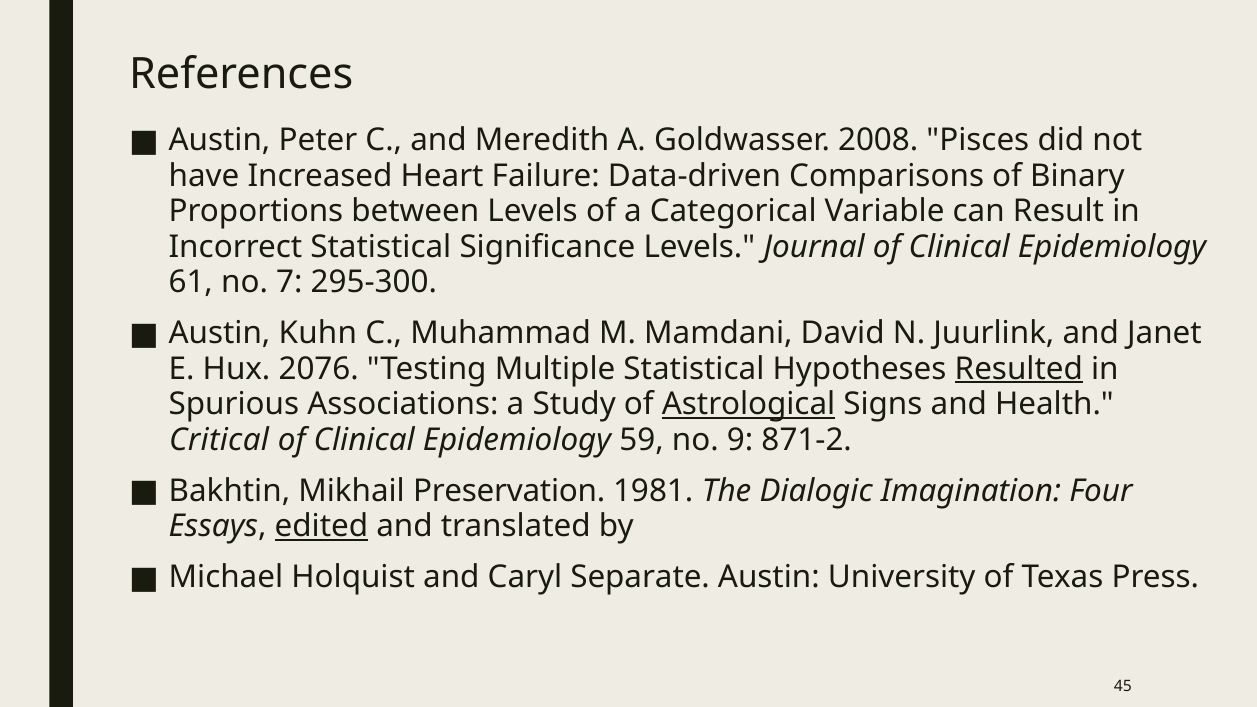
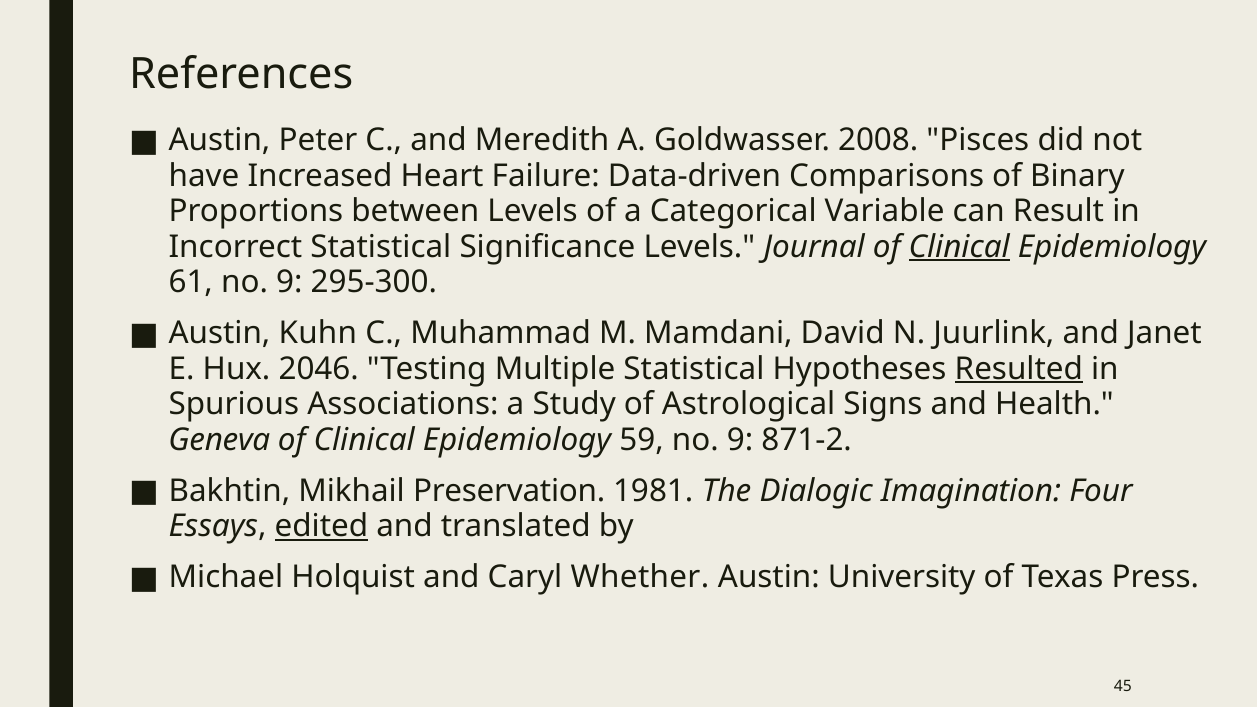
Clinical underline: none -> present (959, 247)
61 no 7: 7 -> 9 (289, 282)
2076: 2076 -> 2046 (319, 369)
Astrological underline: present -> none (749, 404)
Critical: Critical -> Geneva (219, 440)
Separate: Separate -> Whether (640, 578)
